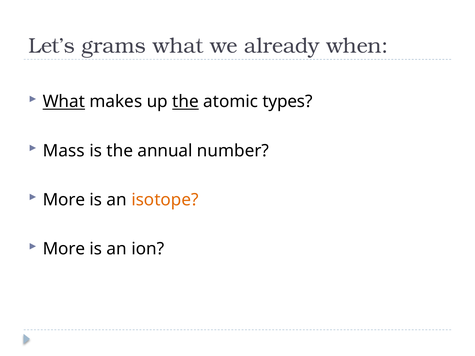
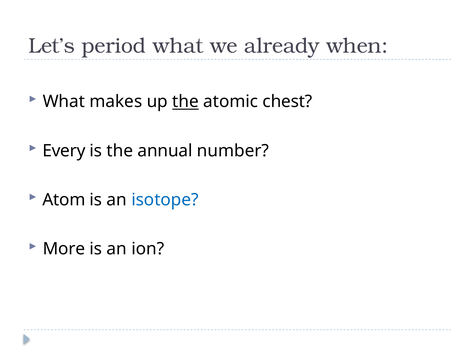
grams: grams -> period (114, 46)
What underline: present -> none (64, 102)
types: types -> chest (287, 102)
Mass: Mass -> Every (64, 151)
More: More -> Atom (64, 200)
isotope colour: orange -> blue (165, 200)
